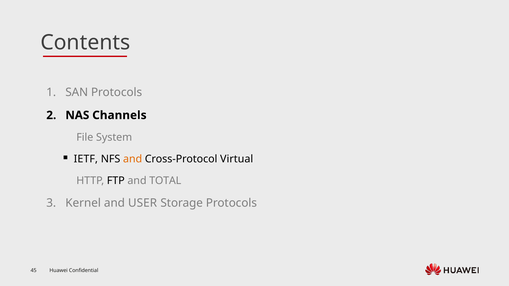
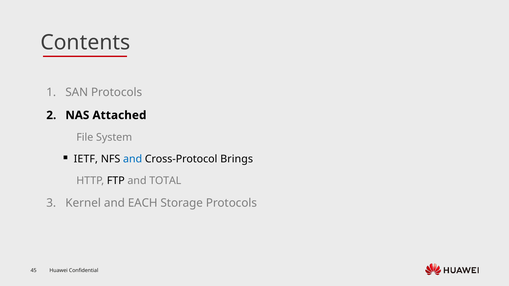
Channels: Channels -> Attached (119, 115)
and colour: orange -> blue (133, 159)
Virtual: Virtual -> Brings (237, 159)
USER: USER -> EACH (143, 203)
